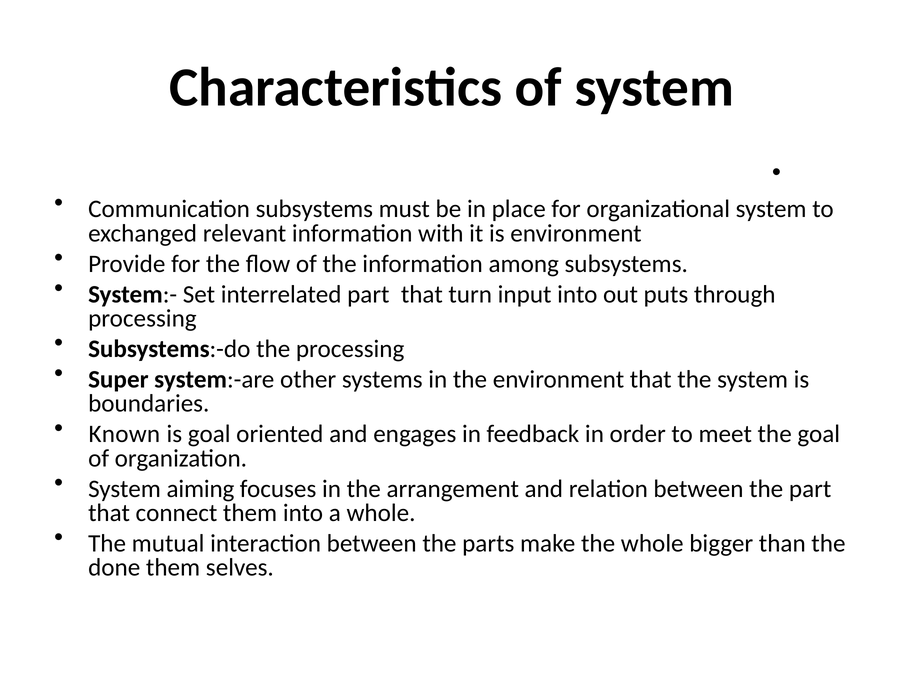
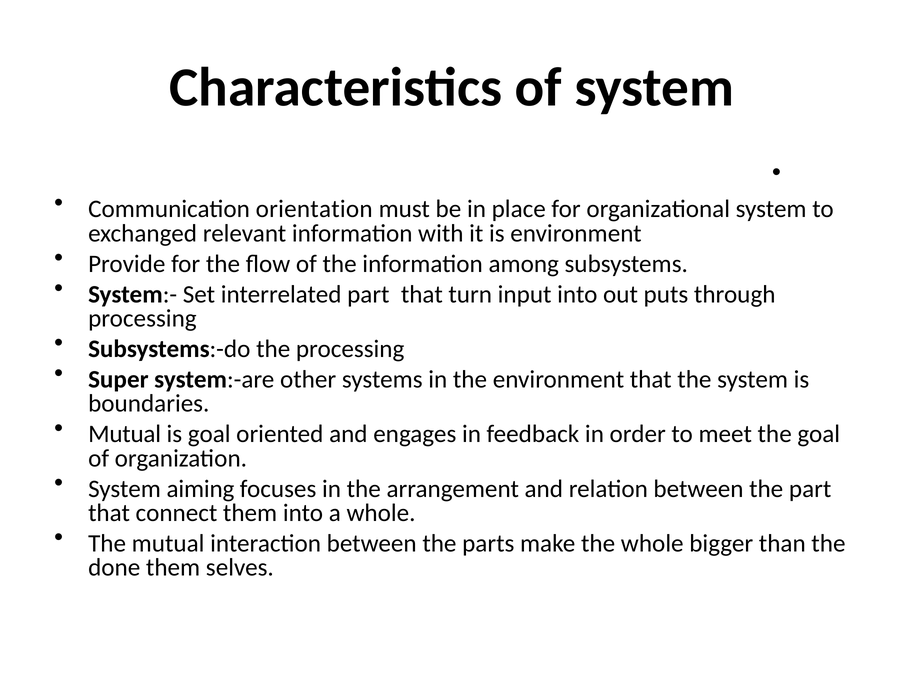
Communication subsystems: subsystems -> orientation (314, 209)
Known: Known -> Mutual (125, 434)
